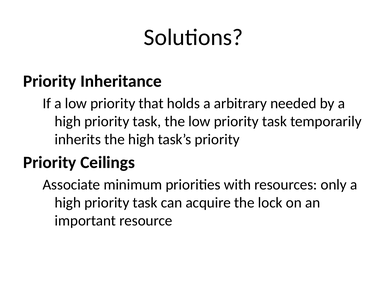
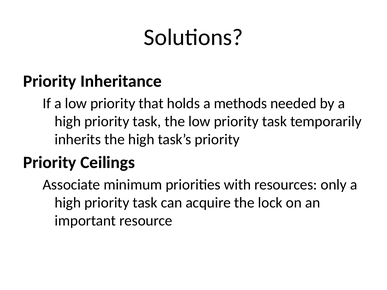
arbitrary: arbitrary -> methods (240, 103)
